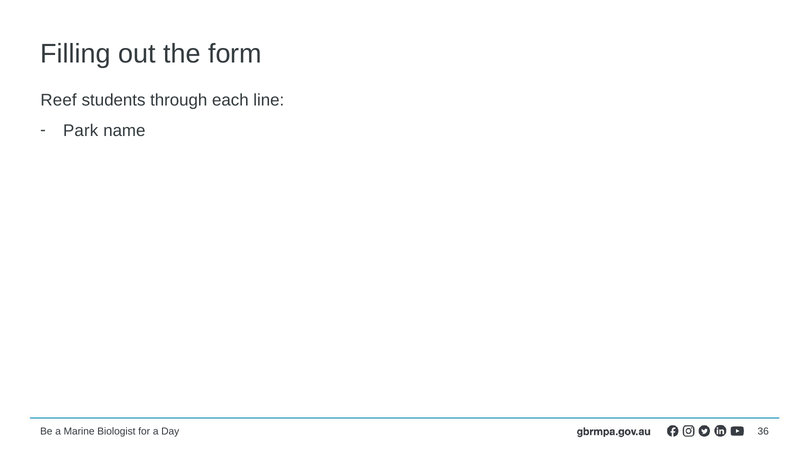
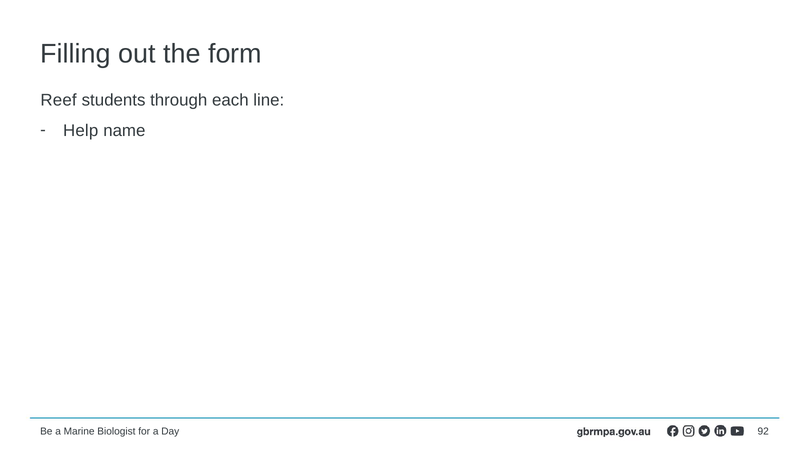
Park: Park -> Help (81, 131)
36: 36 -> 92 (763, 432)
